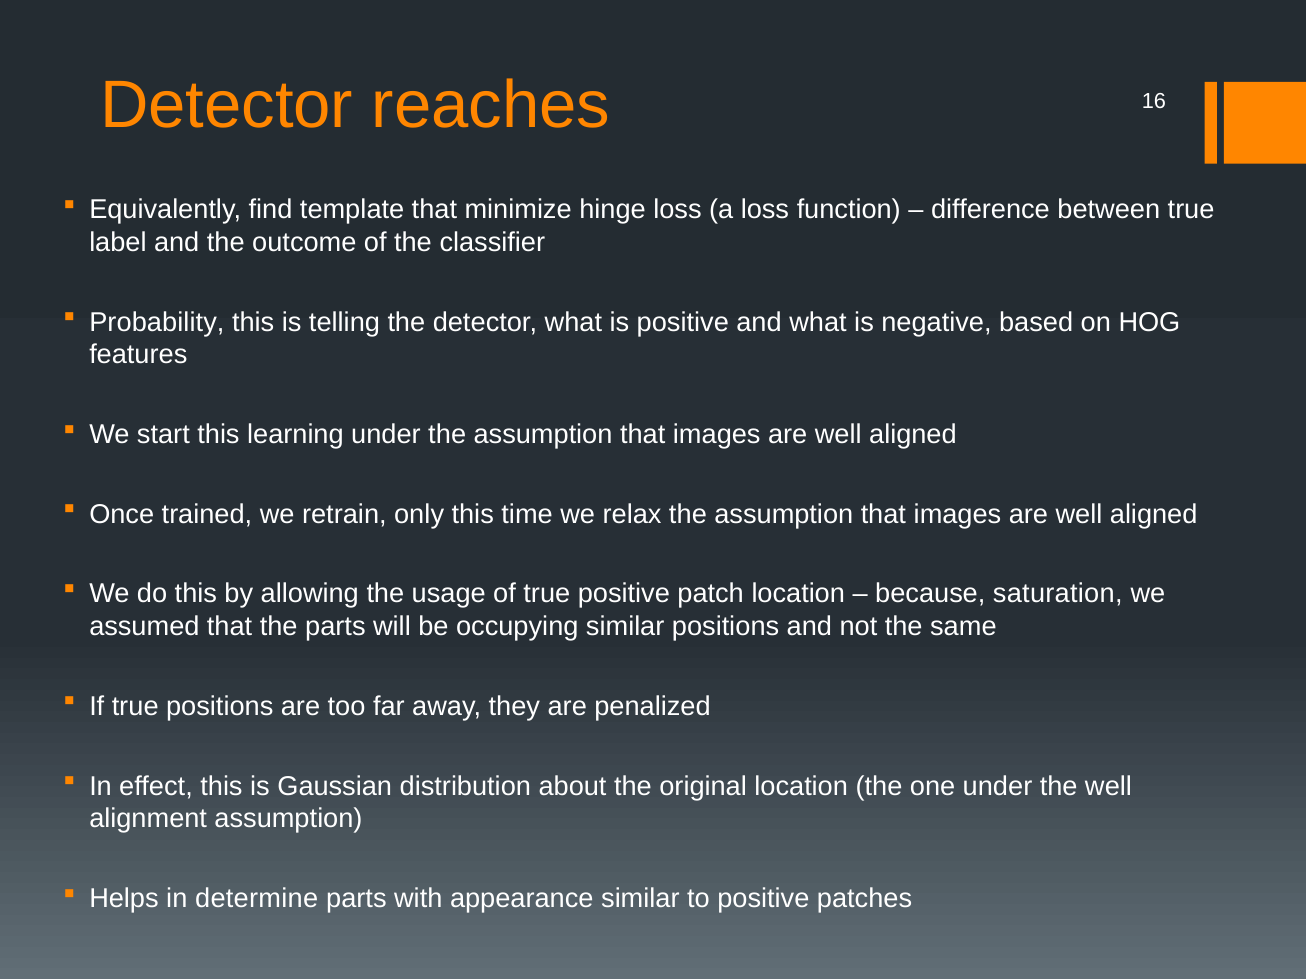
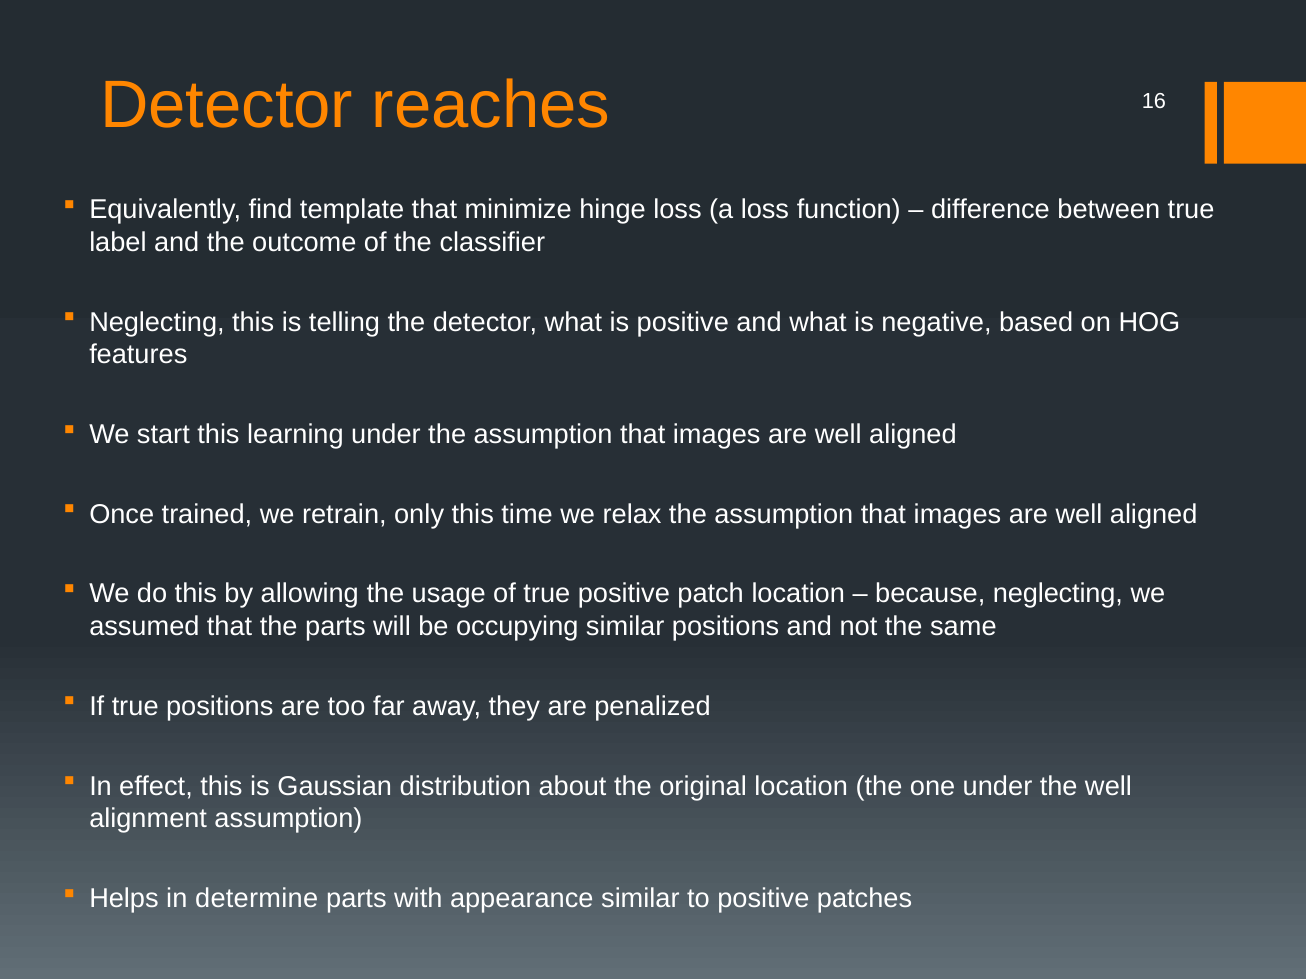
Probability: Probability -> Neglecting (157, 322)
because saturation: saturation -> neglecting (1058, 594)
